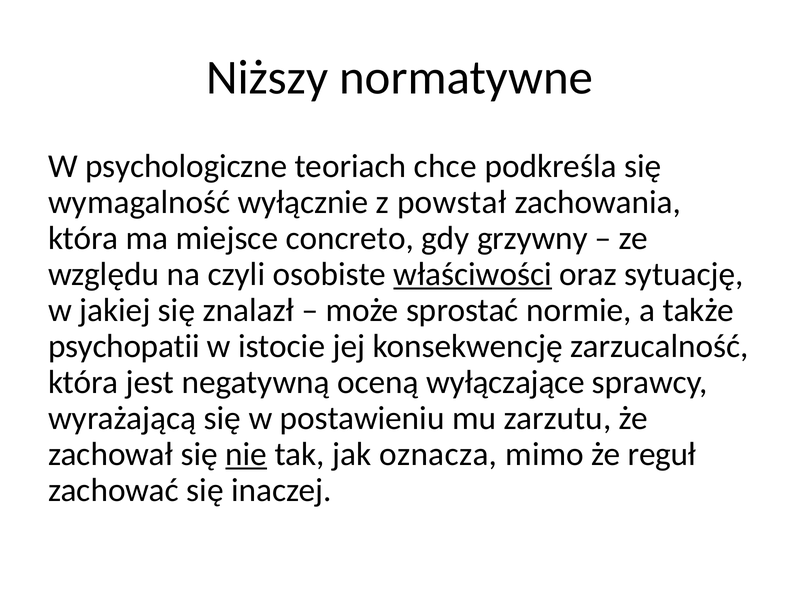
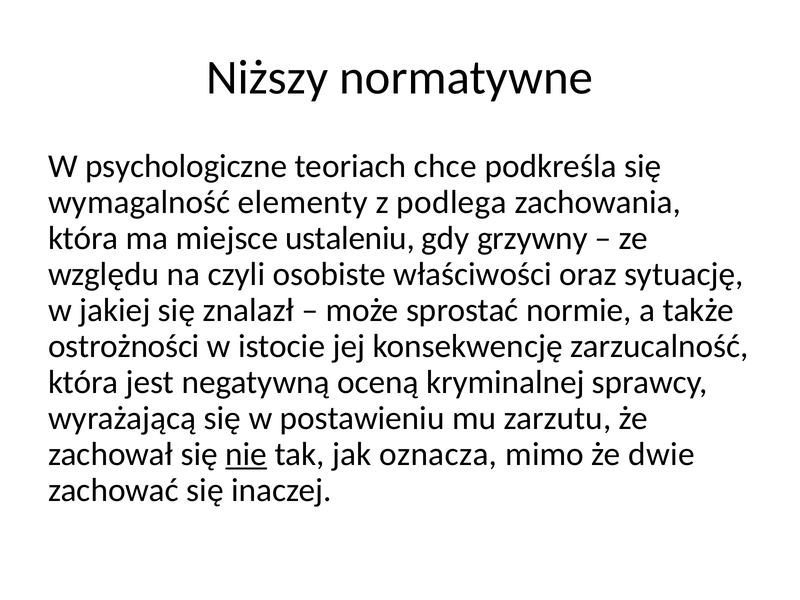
wyłącznie: wyłącznie -> elementy (303, 202)
powstał: powstał -> podlega (452, 202)
concreto: concreto -> ustaleniu (350, 238)
właściwości underline: present -> none (473, 274)
psychopatii: psychopatii -> ostrożności (124, 346)
wyłączające: wyłączające -> kryminalnej (505, 382)
reguł: reguł -> dwie (662, 454)
